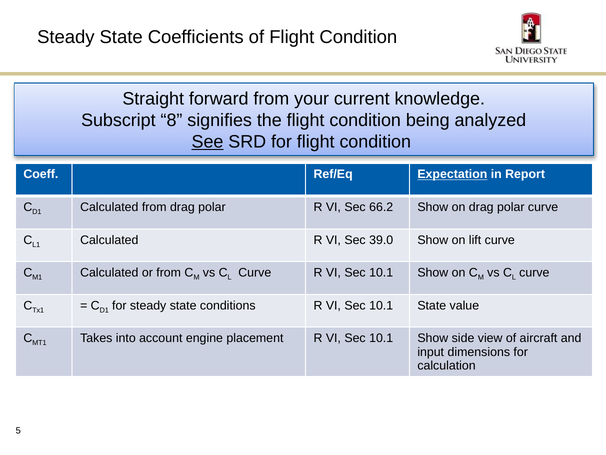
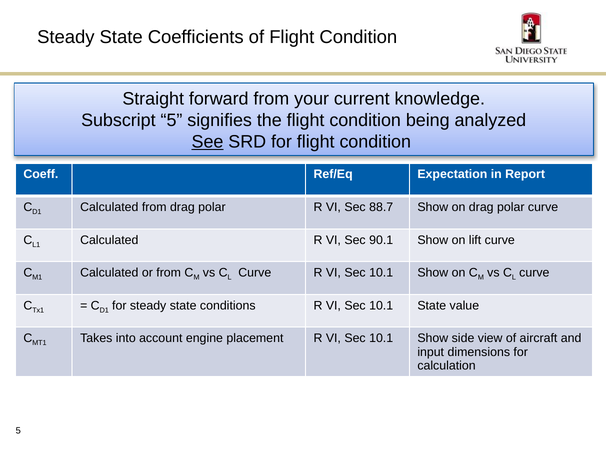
Subscript 8: 8 -> 5 (171, 120)
Expectation underline: present -> none (452, 174)
66.2: 66.2 -> 88.7 (381, 207)
39.0: 39.0 -> 90.1 (381, 240)
